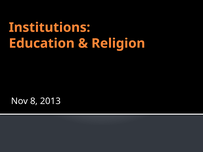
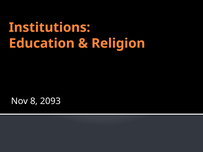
2013: 2013 -> 2093 (50, 101)
